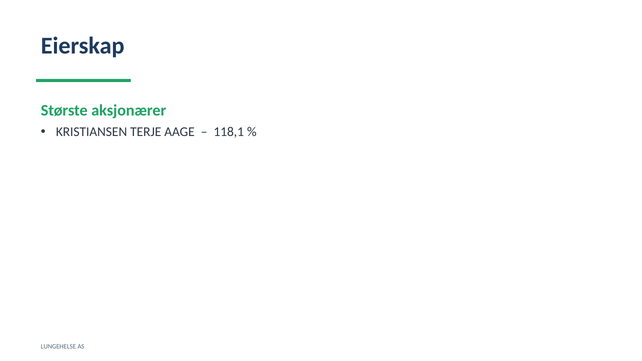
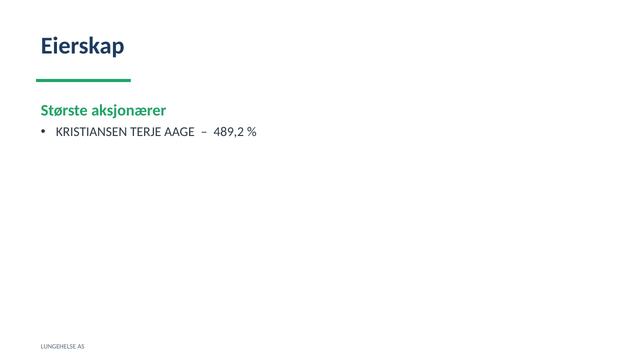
118,1: 118,1 -> 489,2 (229, 132)
